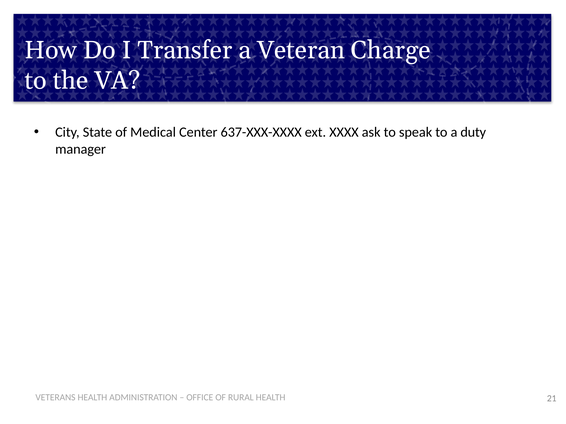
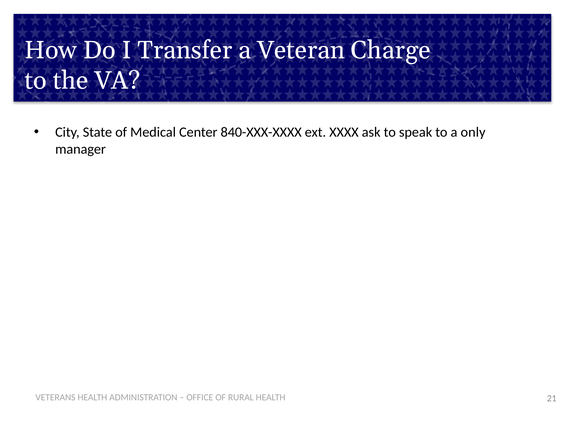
637-XXX-XXXX: 637-XXX-XXXX -> 840-XXX-XXXX (261, 132)
duty: duty -> only (473, 132)
